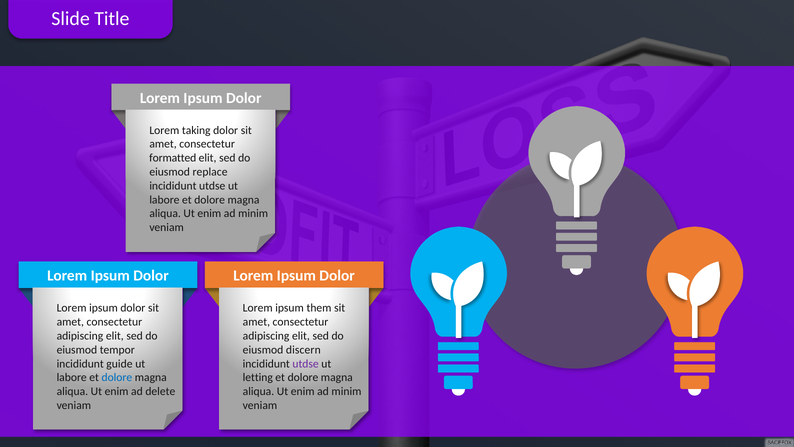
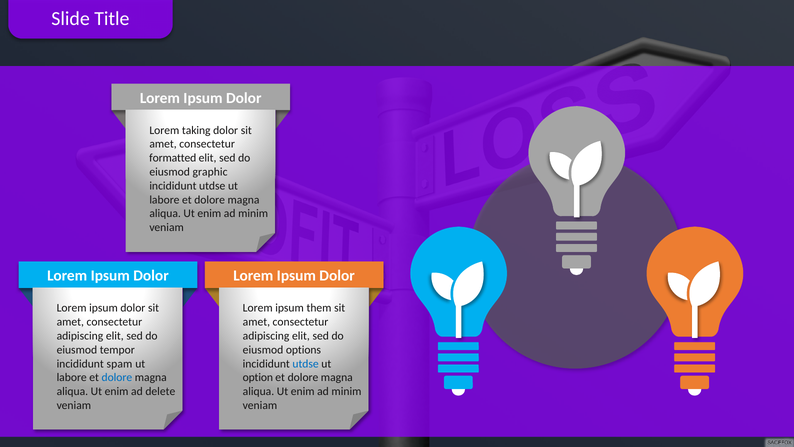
replace: replace -> graphic (210, 172)
discern: discern -> options (303, 349)
guide: guide -> spam (119, 363)
utdse colour: purple -> blue (306, 363)
letting: letting -> option (258, 377)
